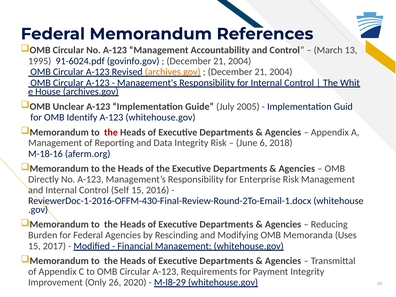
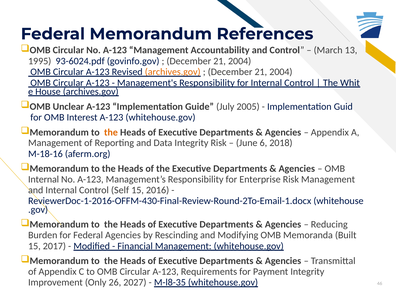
91-6024.pdf: 91-6024.pdf -> 93-6024.pdf (80, 61)
Identify: Identify -> Interest (82, 117)
the colour: red -> orange (111, 132)
Directly: Directly -> Internal (44, 179)
Uses: Uses -> Built (346, 235)
2020: 2020 -> 2027 (135, 282)
M-l8-29: M-l8-29 -> M-l8-35 (170, 282)
